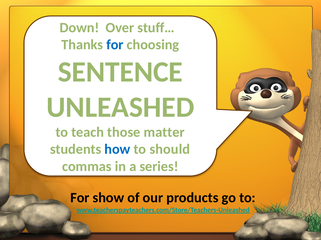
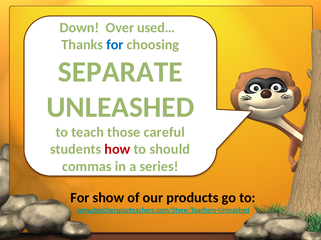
stuff…: stuff… -> used… (156, 28)
SENTENCE: SENTENCE -> SEPARATE (120, 72)
matter: matter -> careful (164, 133)
how colour: blue -> red (117, 150)
